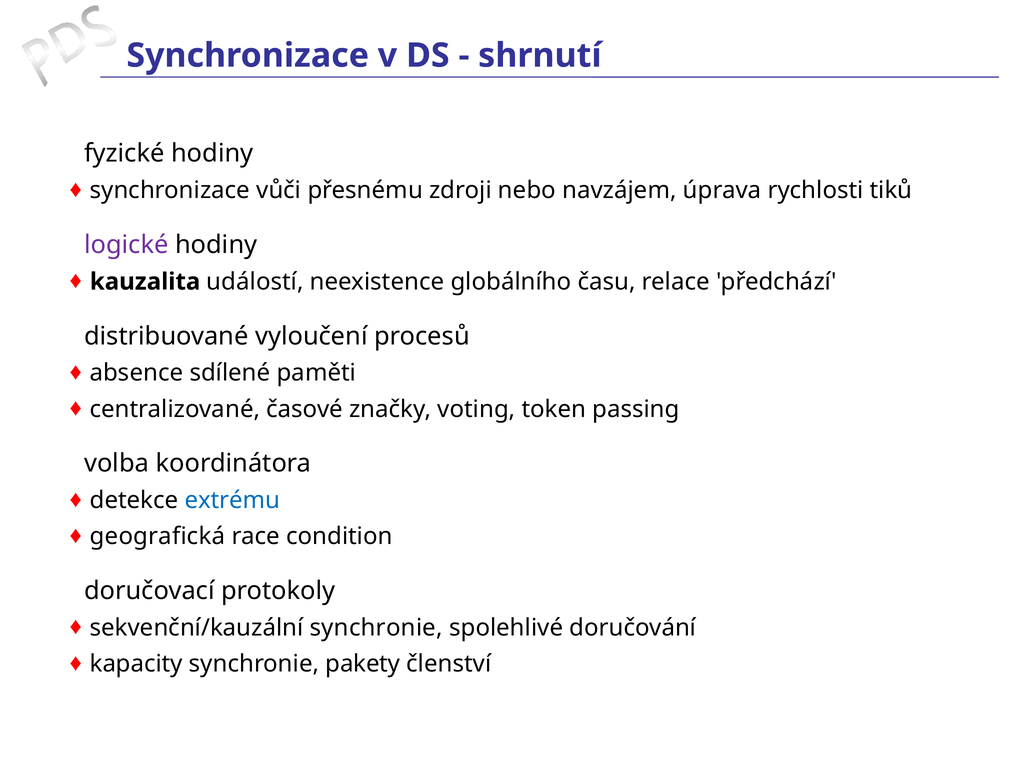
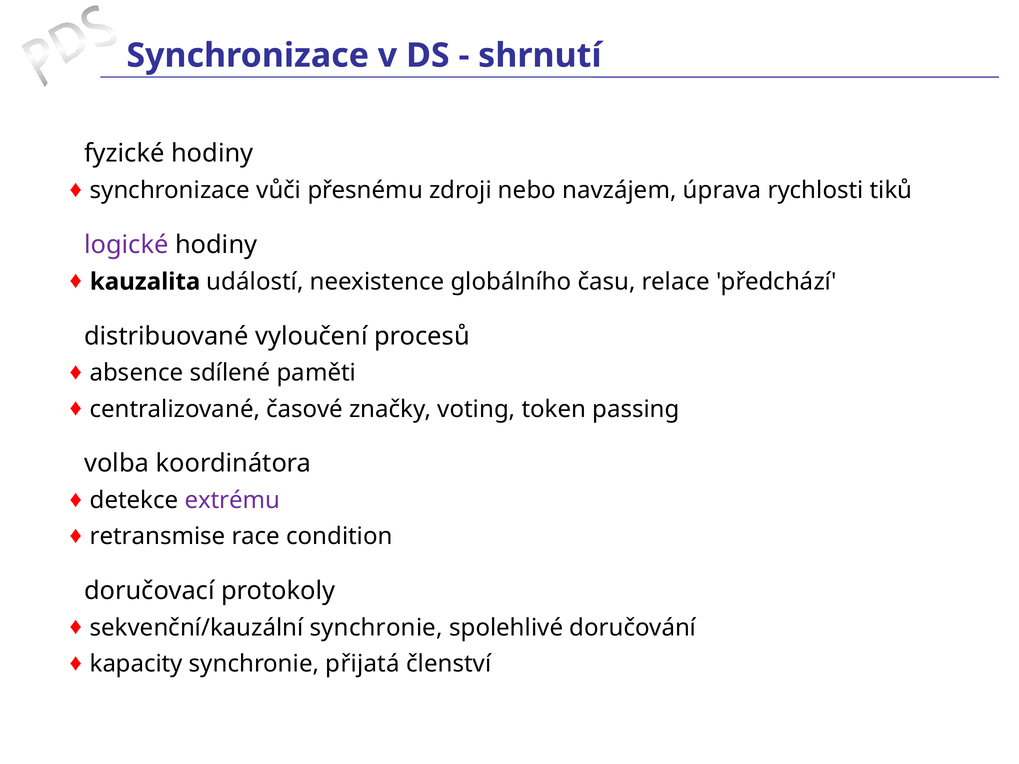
extrému colour: blue -> purple (232, 501)
geografická: geografická -> retransmise (158, 537)
pakety: pakety -> přijatá (363, 664)
